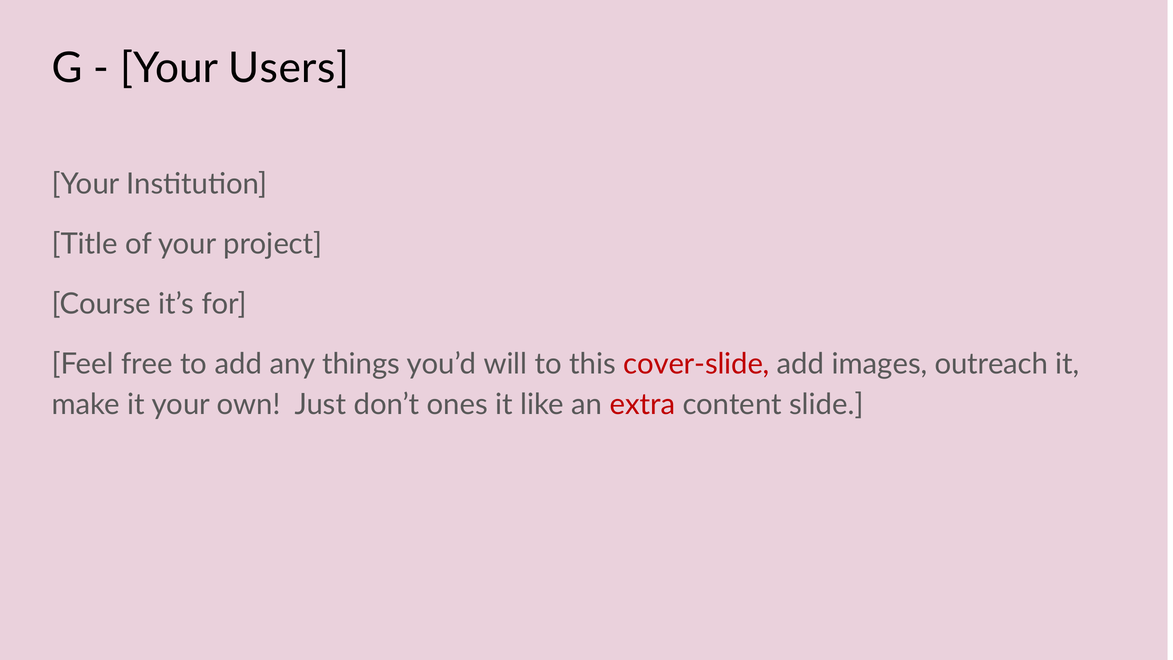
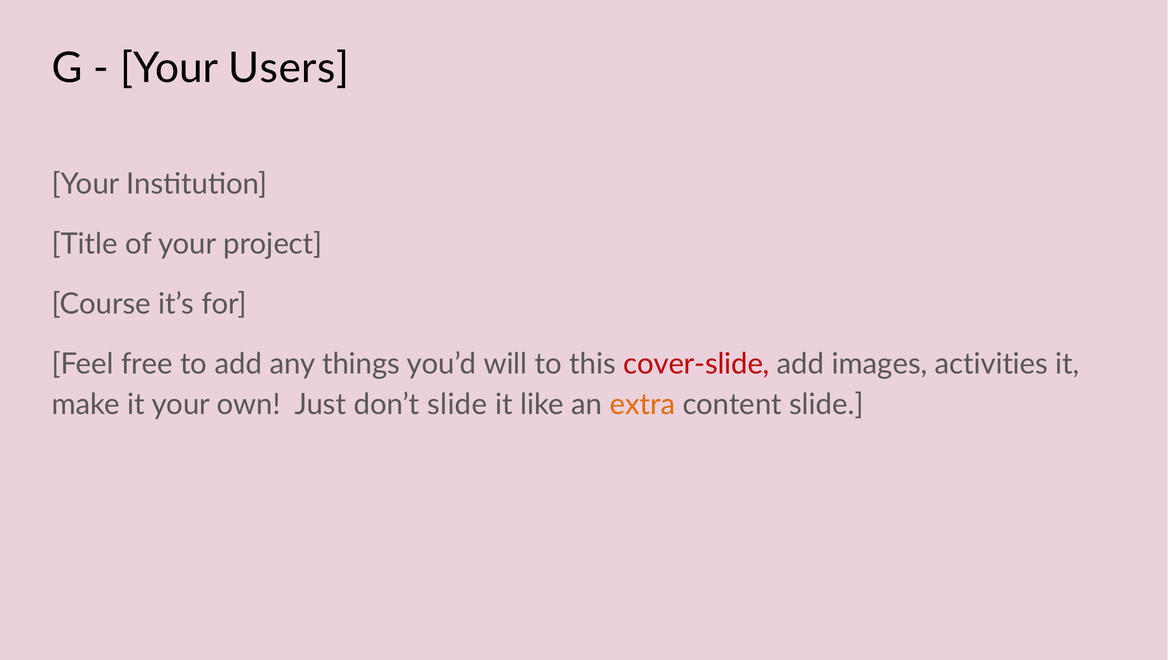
outreach: outreach -> activities (991, 364)
don’t ones: ones -> slide (457, 405)
extra colour: red -> orange (642, 405)
